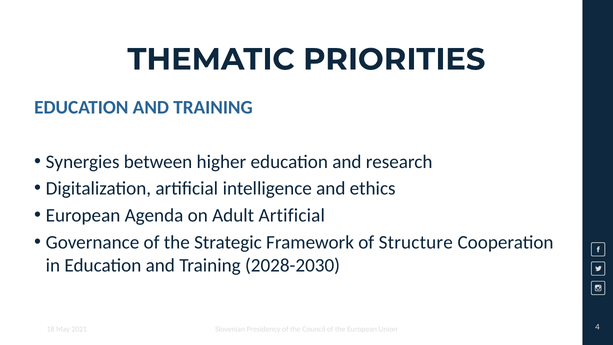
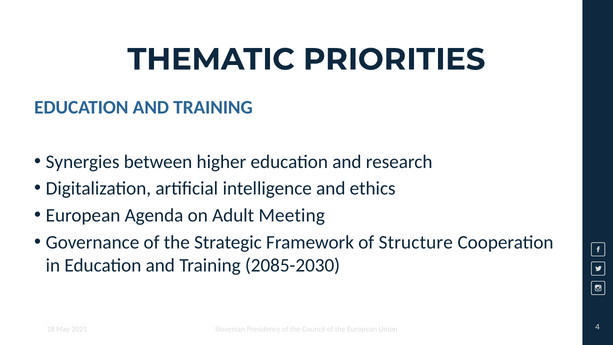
Adult Artificial: Artificial -> Meeting (292, 215)
2028-2030: 2028-2030 -> 2085-2030 (293, 265)
